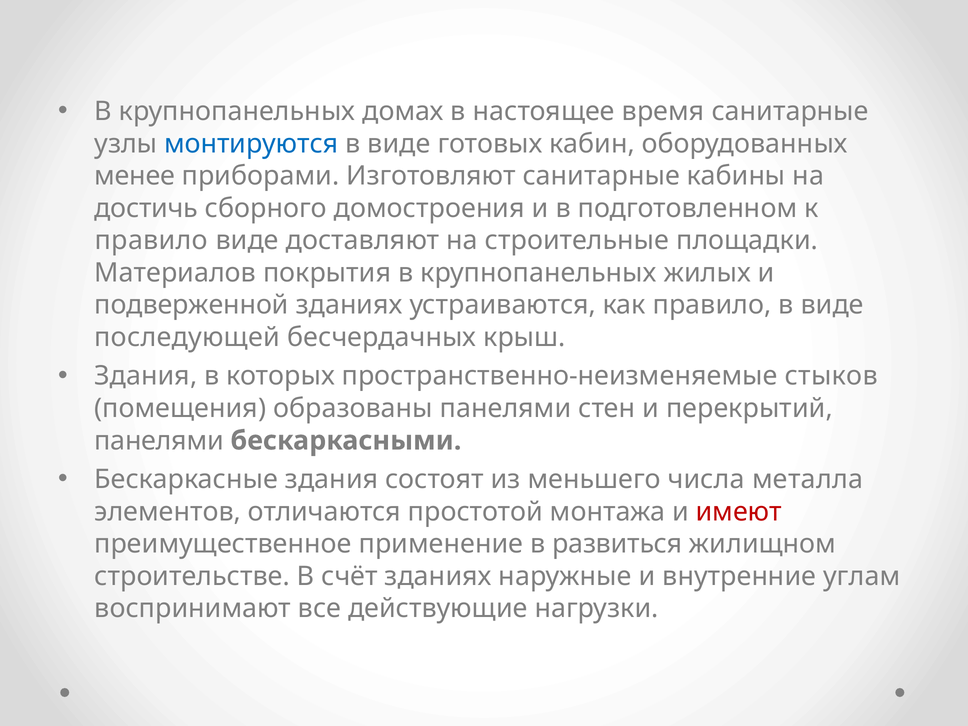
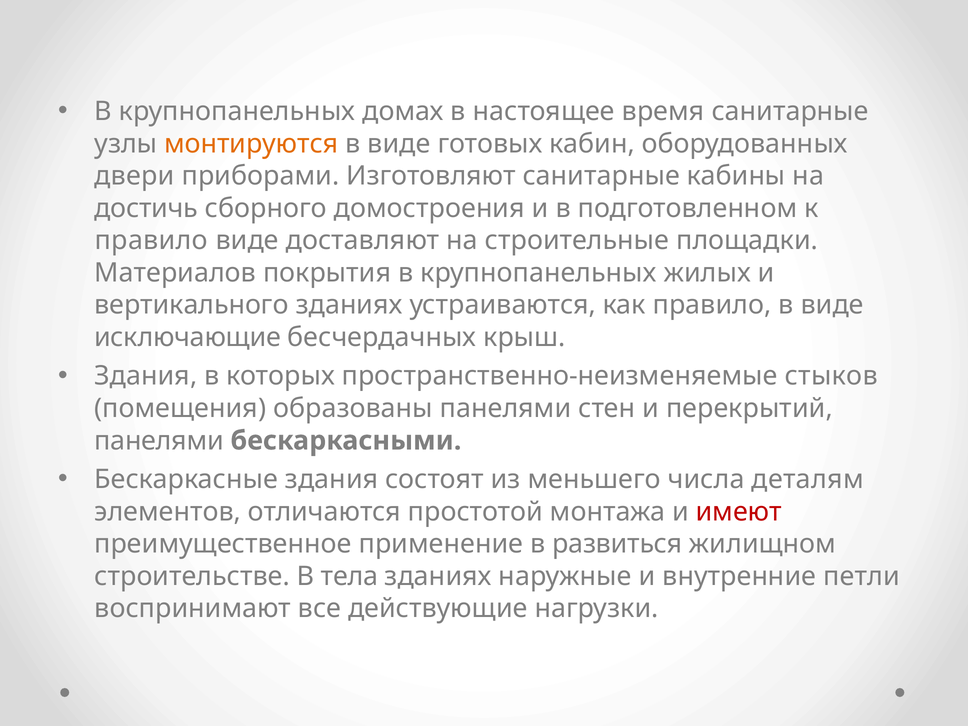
монтируются colour: blue -> orange (251, 144)
менее: менее -> двери (135, 176)
подверженной: подверженной -> вертикального (192, 305)
последующей: последующей -> исключающие (187, 337)
металла: металла -> деталям (808, 479)
счёт: счёт -> тела (350, 576)
углам: углам -> петли (862, 576)
